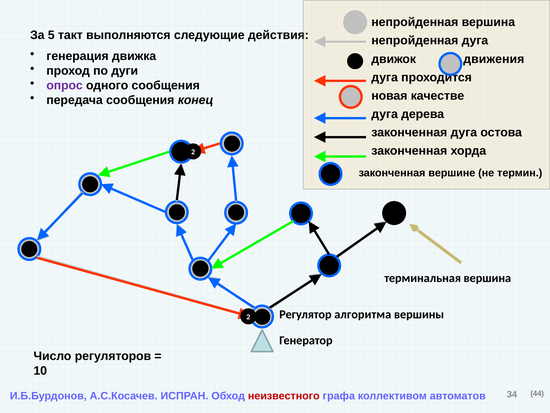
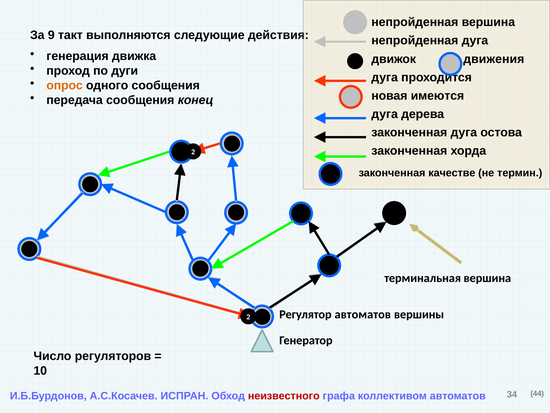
5: 5 -> 9 (51, 35)
опрос colour: purple -> orange (65, 85)
качестве: качестве -> имеются (437, 96)
вершине: вершине -> качестве (452, 173)
Регулятор алгоритма: алгоритма -> автоматов (363, 314)
